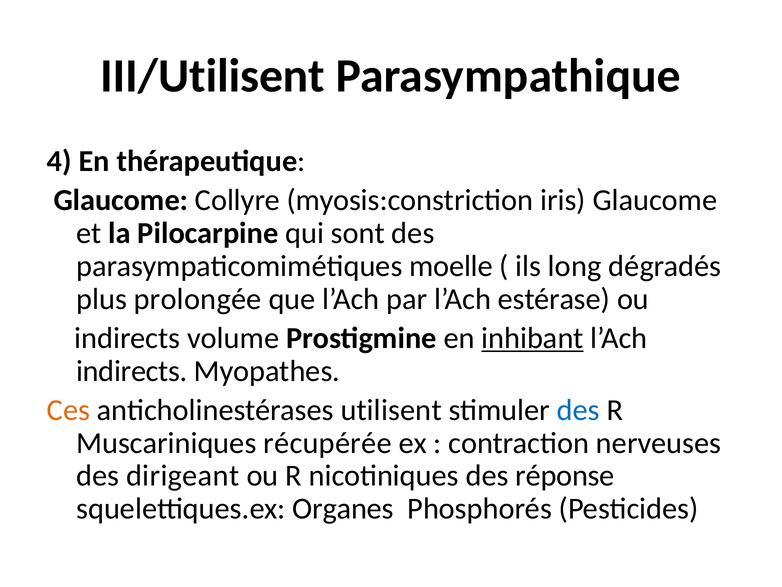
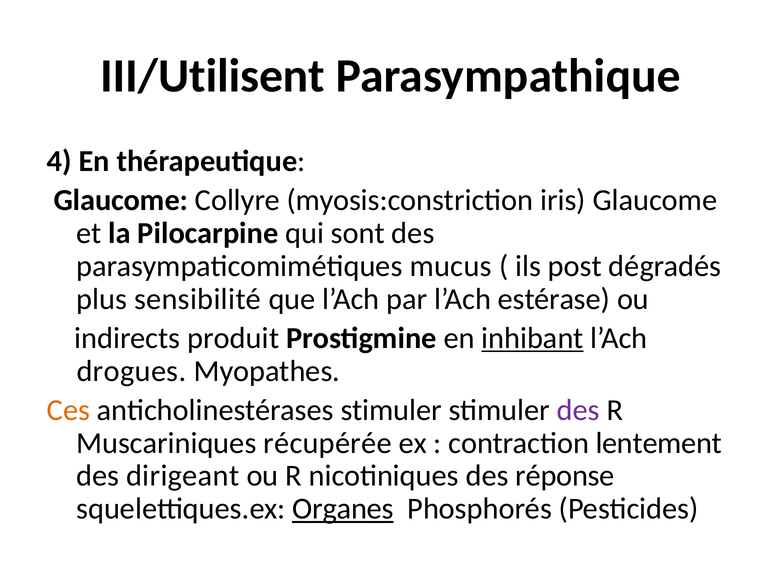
moelle: moelle -> mucus (451, 266)
long: long -> post (575, 266)
prolongée: prolongée -> sensibilité (198, 299)
volume: volume -> produit (233, 338)
indirects: indirects -> drogues (131, 371)
anticholinestérases utilisent: utilisent -> stimuler (391, 410)
des colour: blue -> purple (578, 410)
nerveuses: nerveuses -> lentement (659, 443)
Organes underline: none -> present (343, 508)
